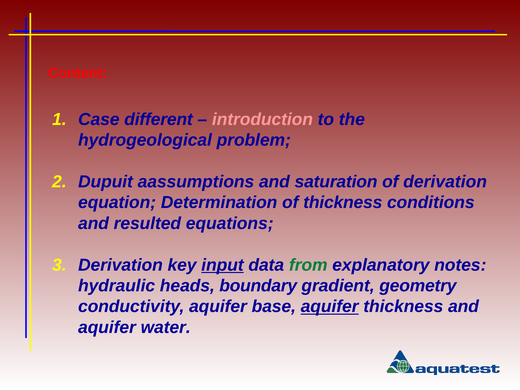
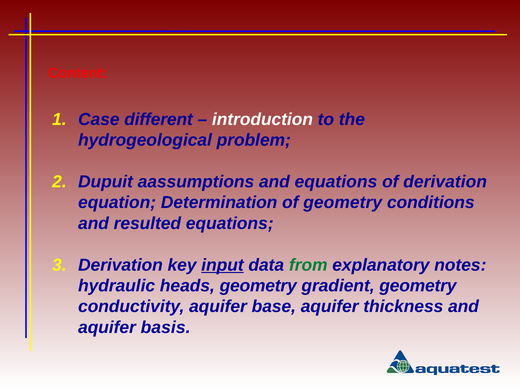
introduction colour: pink -> white (262, 119)
and saturation: saturation -> equations (336, 182)
of thickness: thickness -> geometry (343, 203)
heads boundary: boundary -> geometry (258, 286)
aquifer underline: present -> none (330, 307)
water: water -> basis (166, 327)
